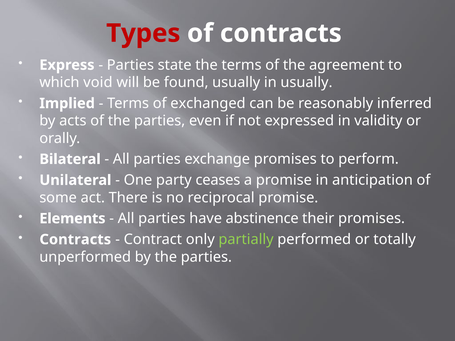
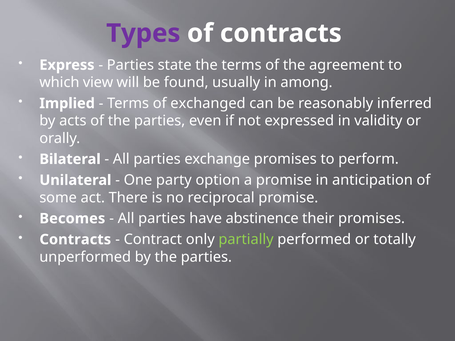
Types colour: red -> purple (143, 33)
void: void -> view (98, 82)
in usually: usually -> among (307, 82)
ceases: ceases -> option (218, 180)
Elements: Elements -> Becomes (72, 219)
